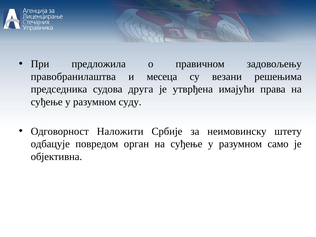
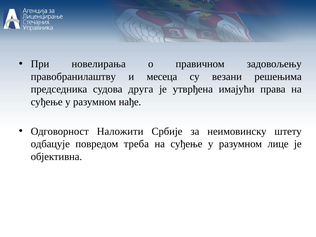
предложила: предложила -> новелирања (99, 64)
правобранилаштва: правобранилаштва -> правобранилаштву (73, 77)
суду: суду -> нађе (130, 102)
орган: орган -> треба (136, 144)
само: само -> лице (278, 144)
